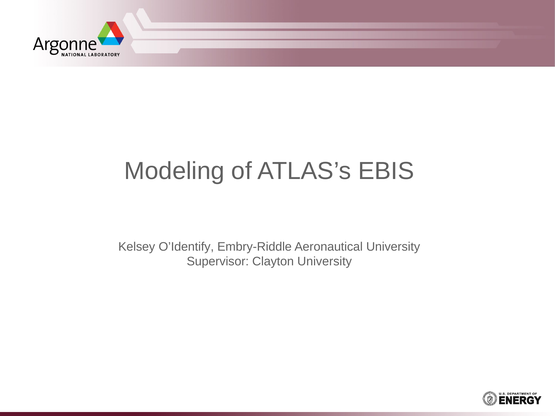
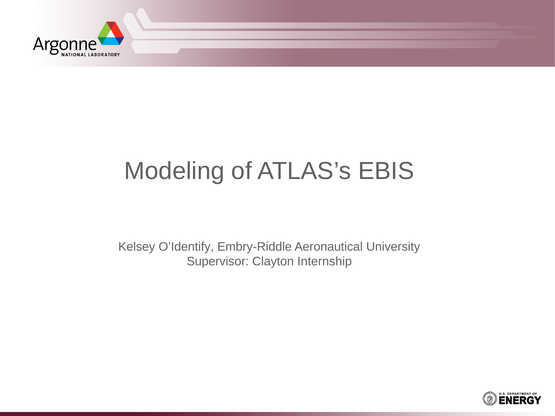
Clayton University: University -> Internship (325, 262)
